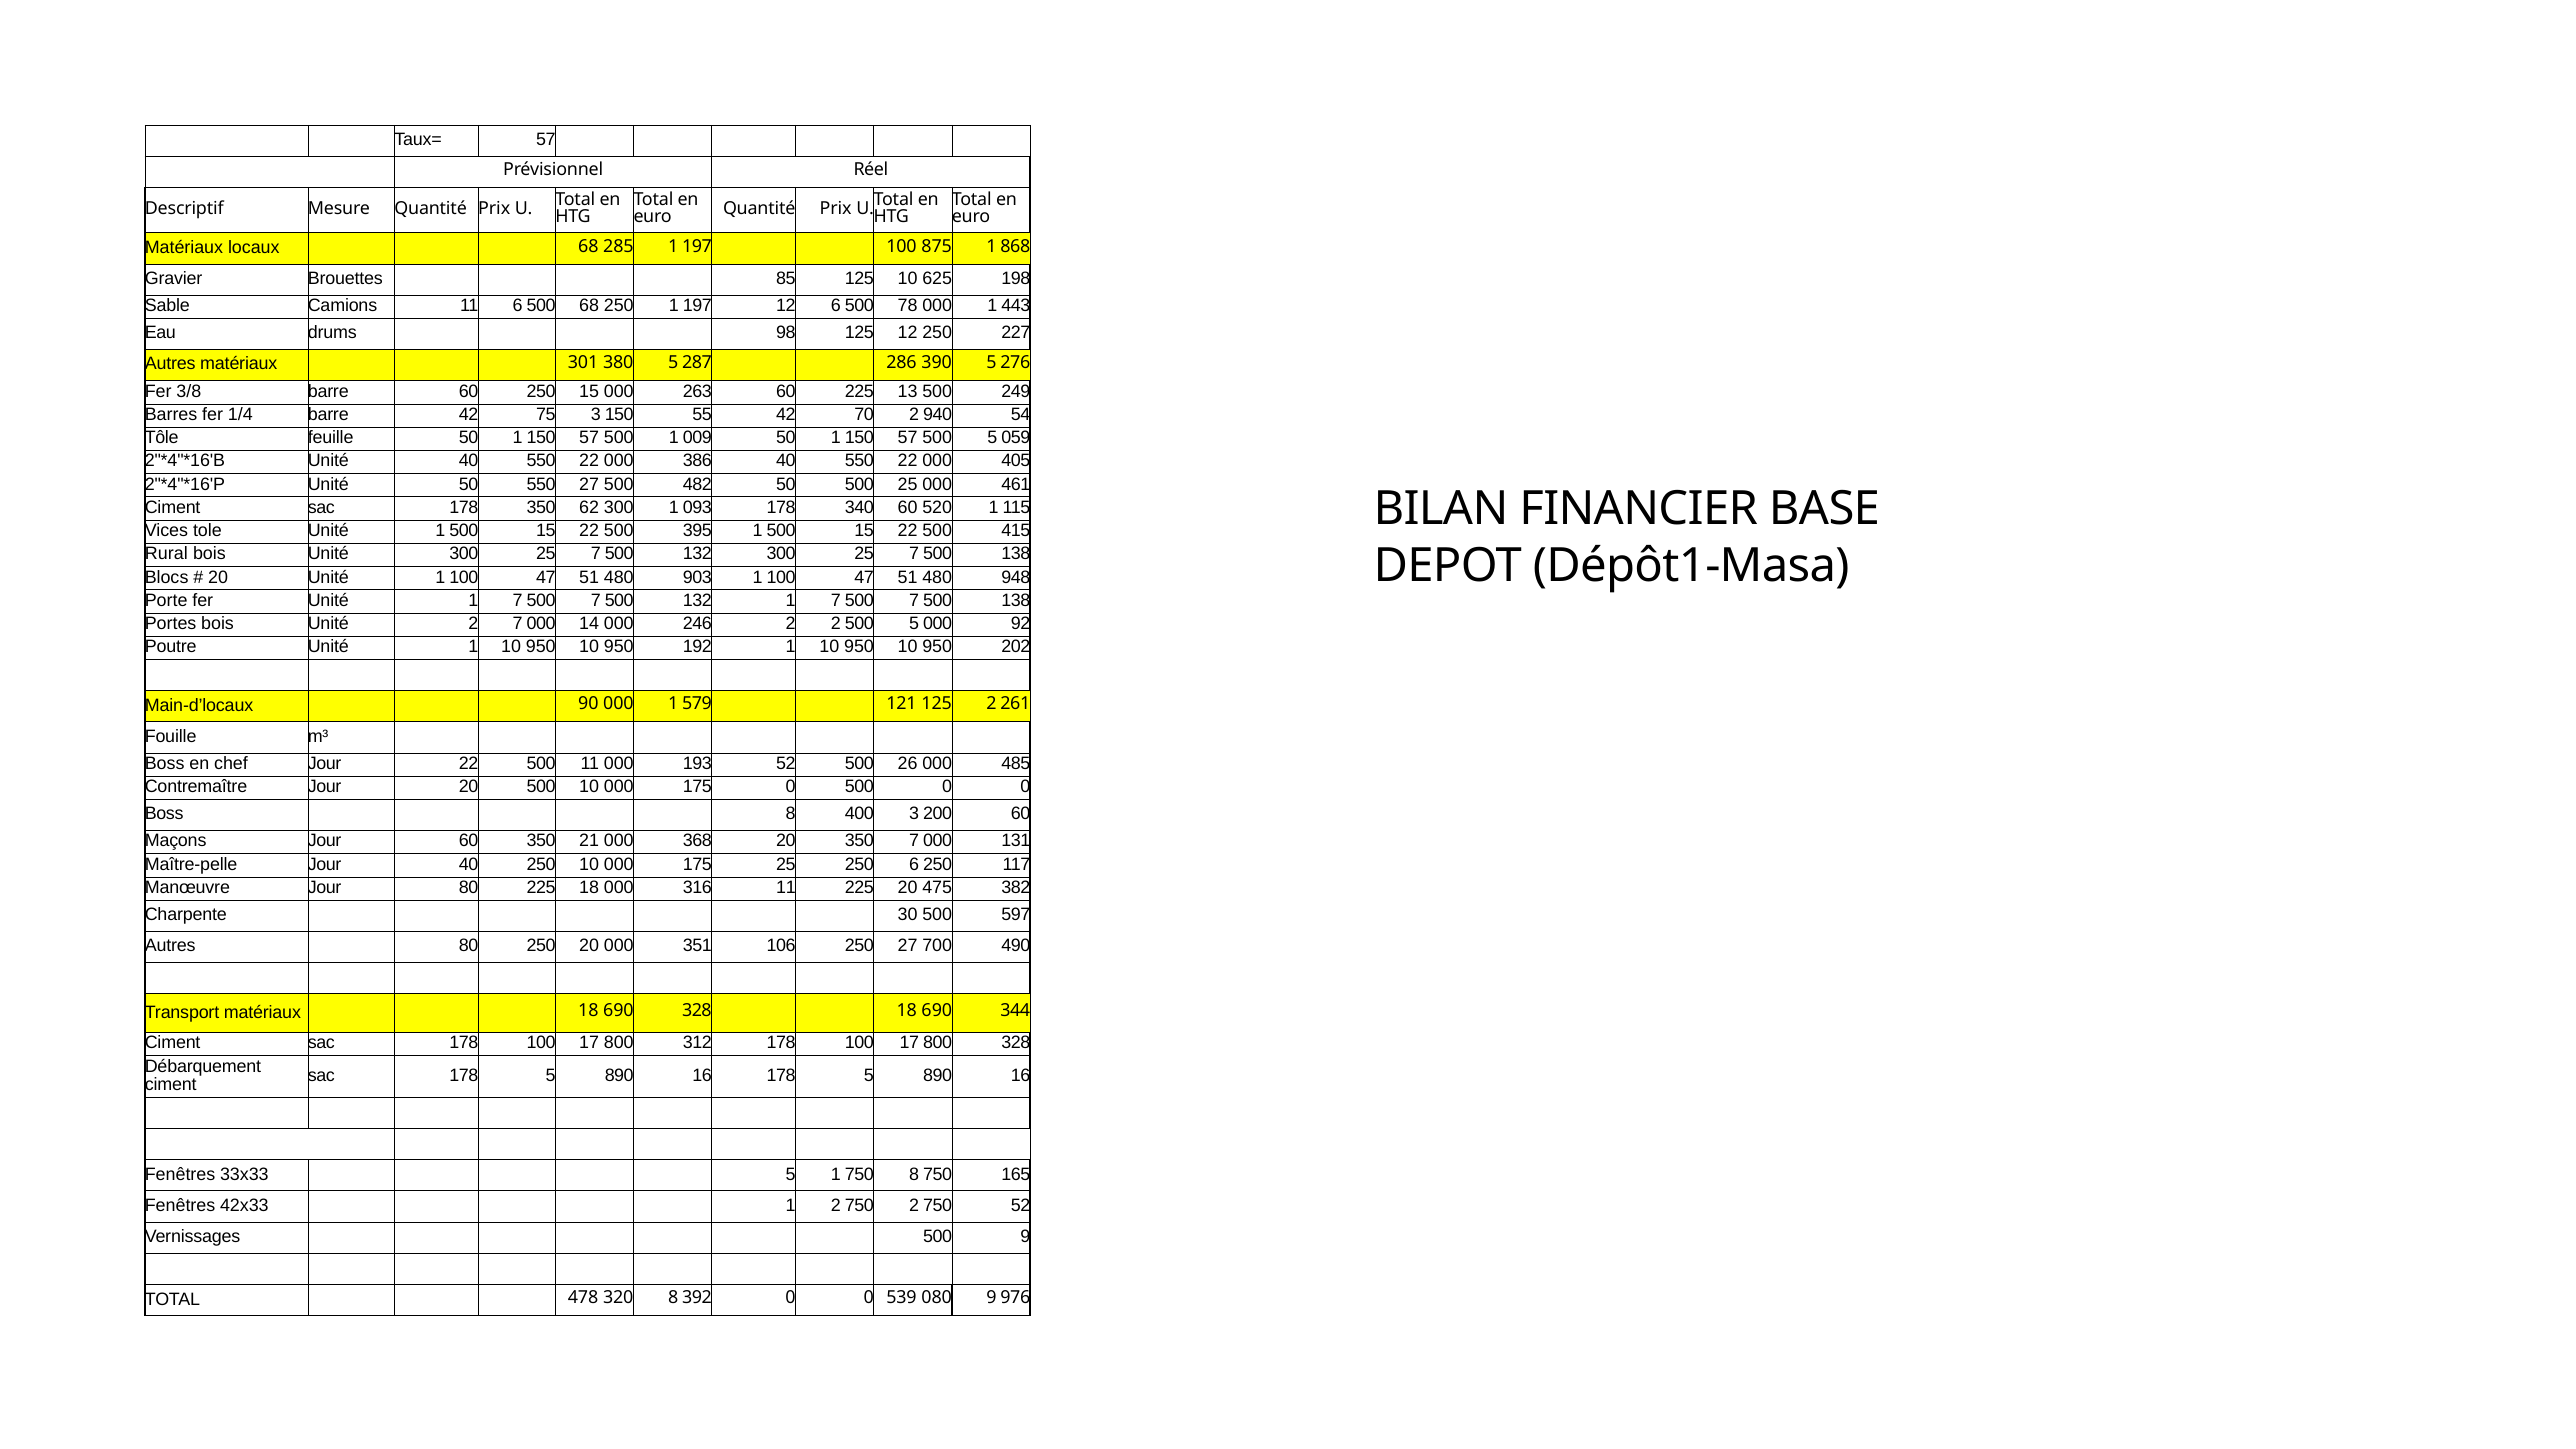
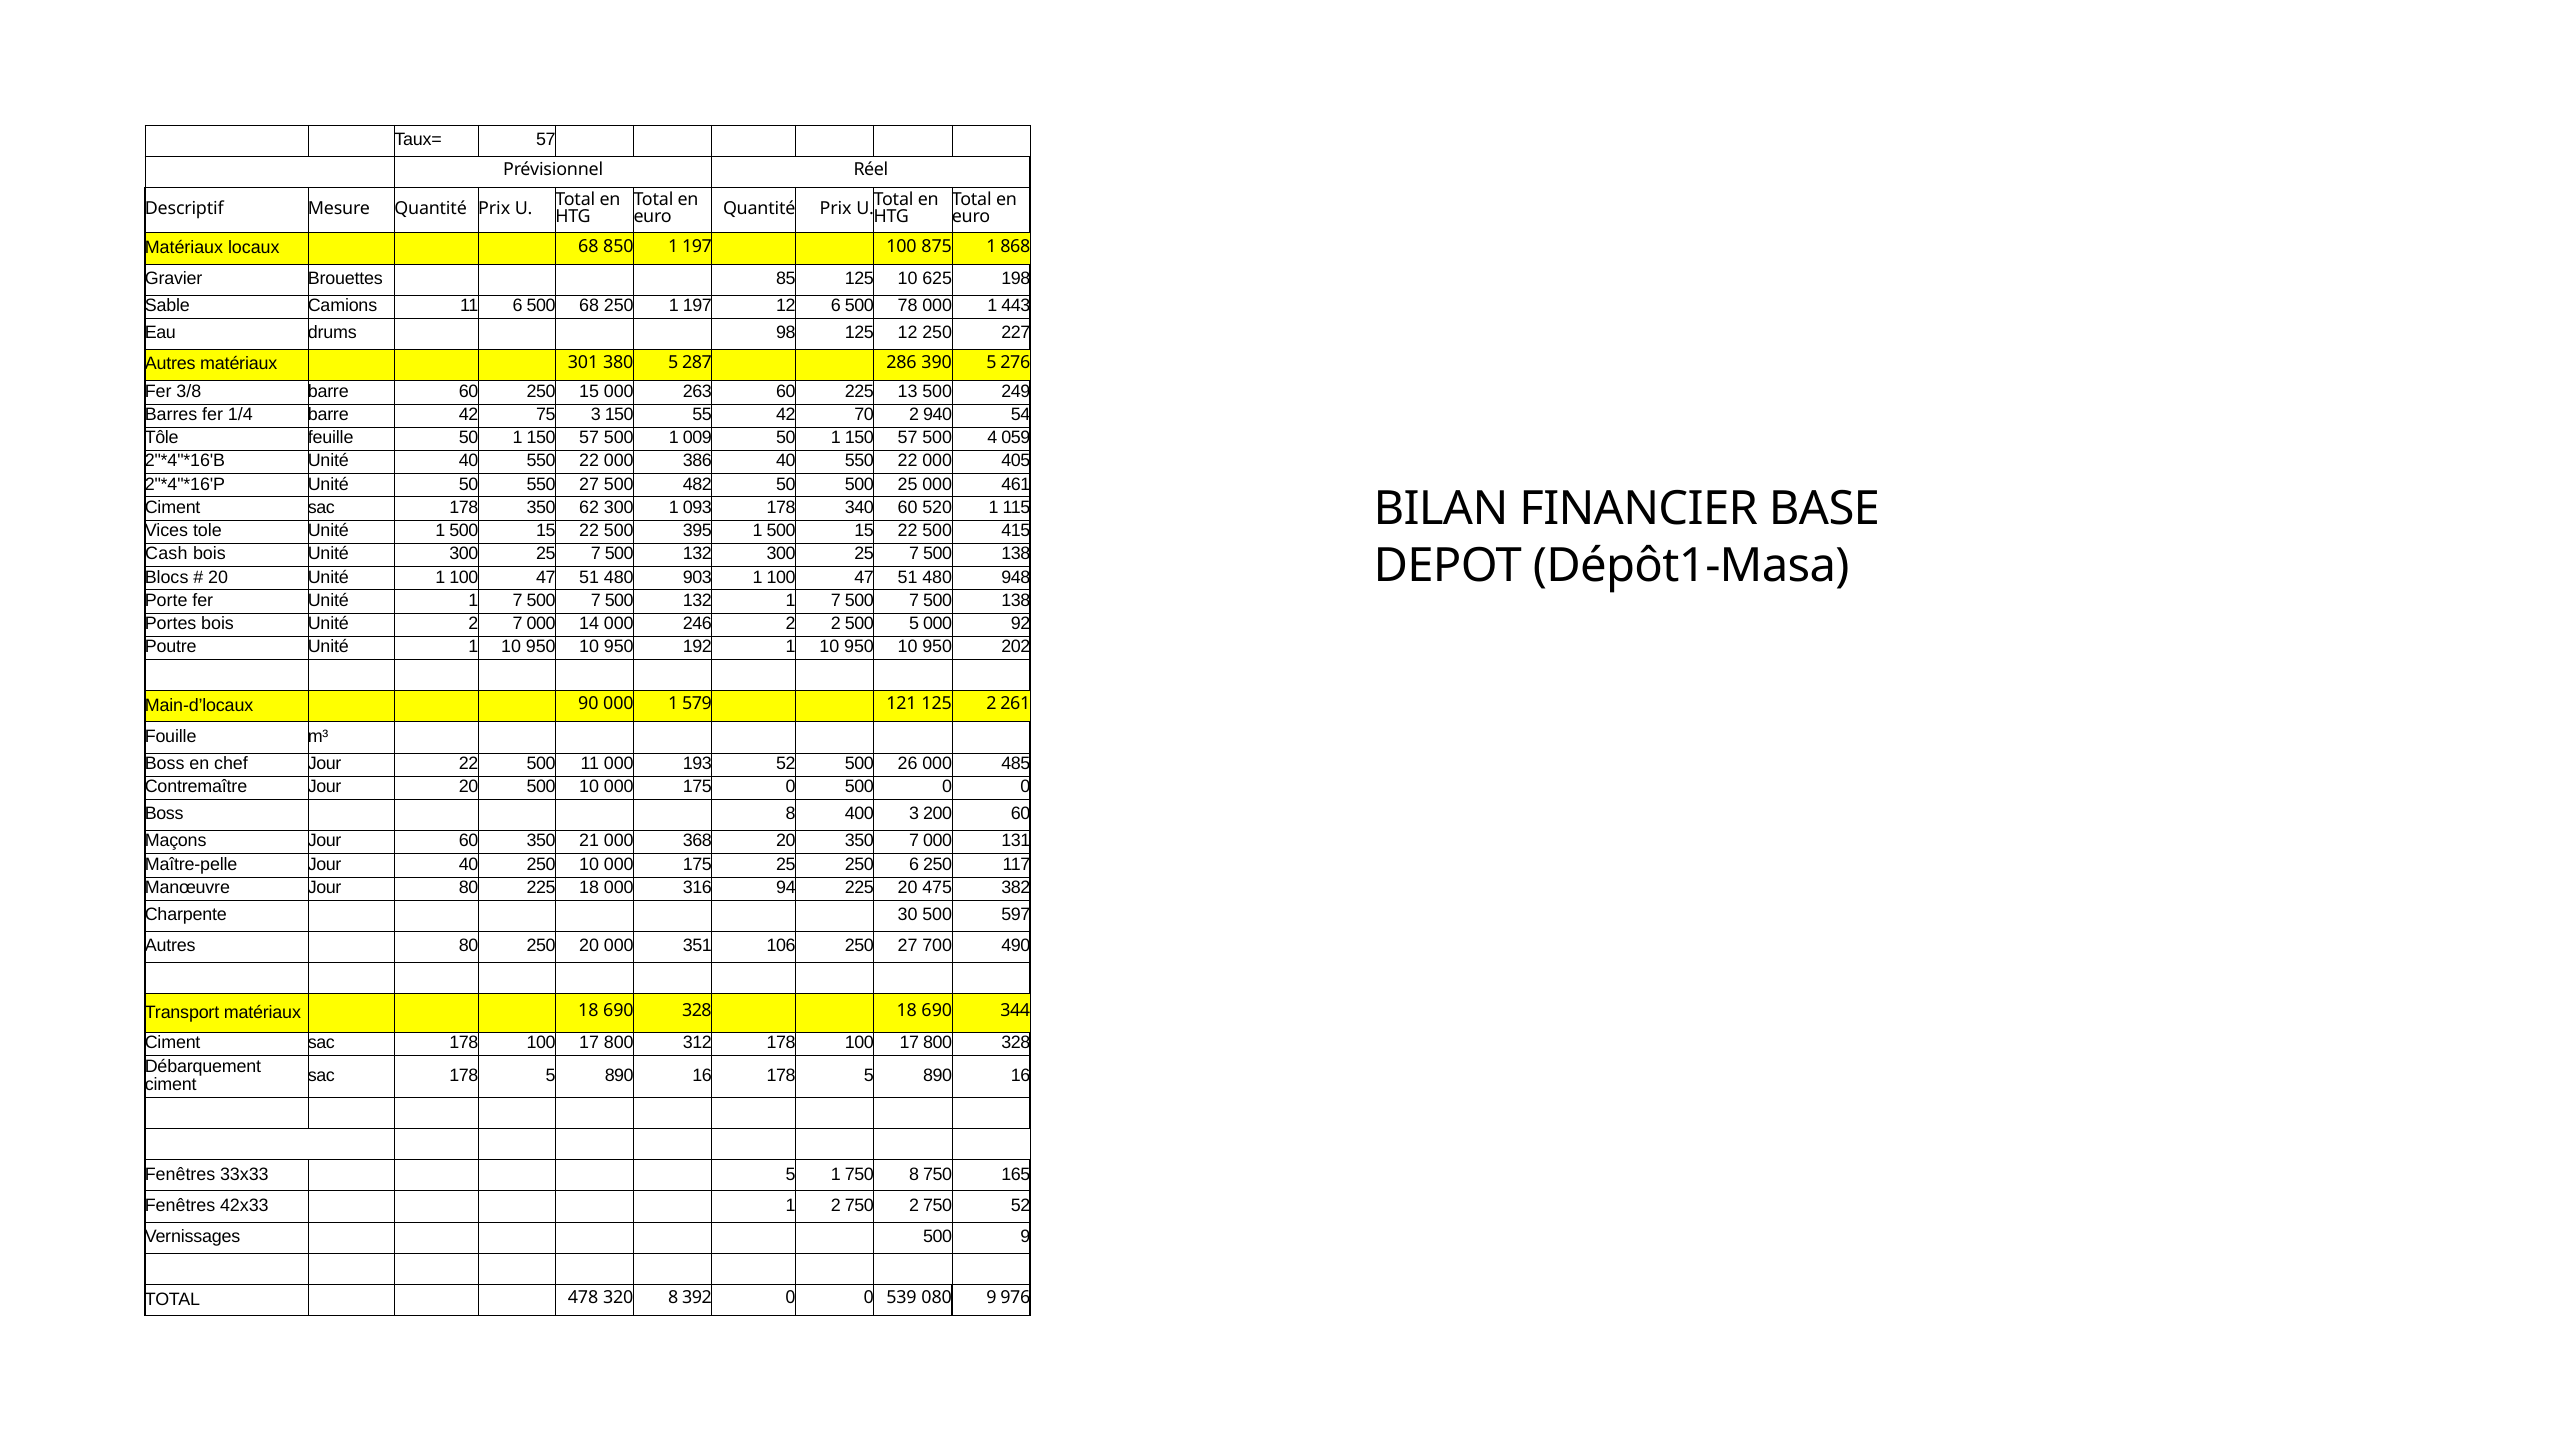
285: 285 -> 850 (618, 246)
57 500 5: 5 -> 4 (992, 438)
Rural: Rural -> Cash (166, 554)
316 11: 11 -> 94 (786, 888)
